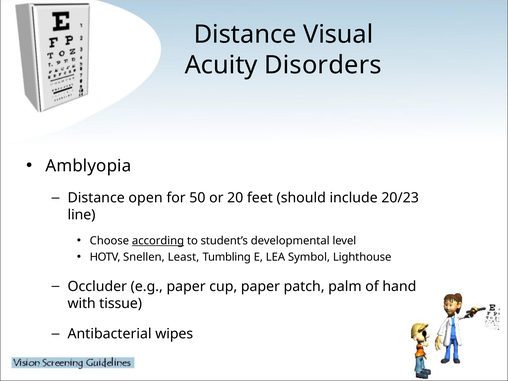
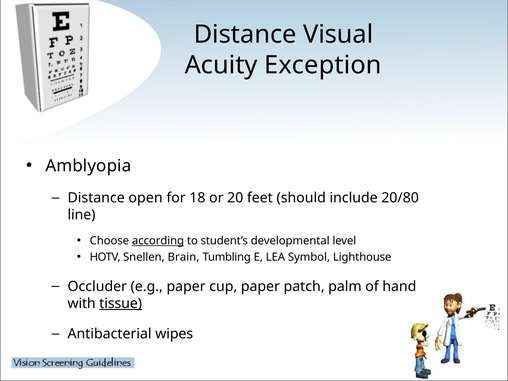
Disorders: Disorders -> Exception (323, 65)
50: 50 -> 18 (197, 198)
20/23: 20/23 -> 20/80 (400, 198)
Least: Least -> Brain (184, 257)
tissue underline: none -> present (121, 303)
